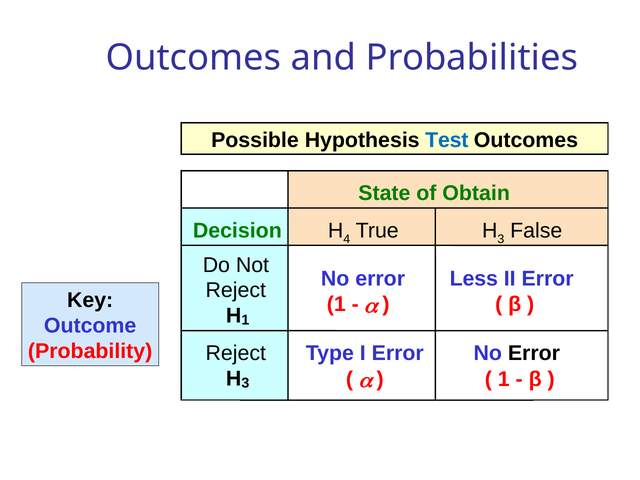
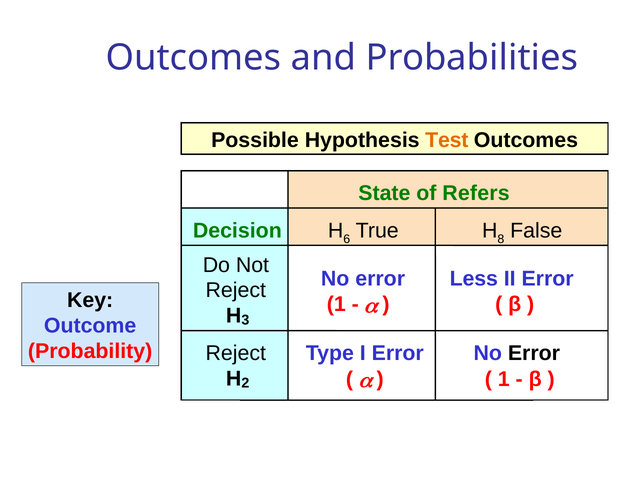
Test colour: blue -> orange (447, 140)
Obtain: Obtain -> Refers (476, 193)
4: 4 -> 6 (347, 239)
3: 3 -> 8 (501, 239)
H 1: 1 -> 3 (245, 320)
3: 3 -> 2 (245, 383)
